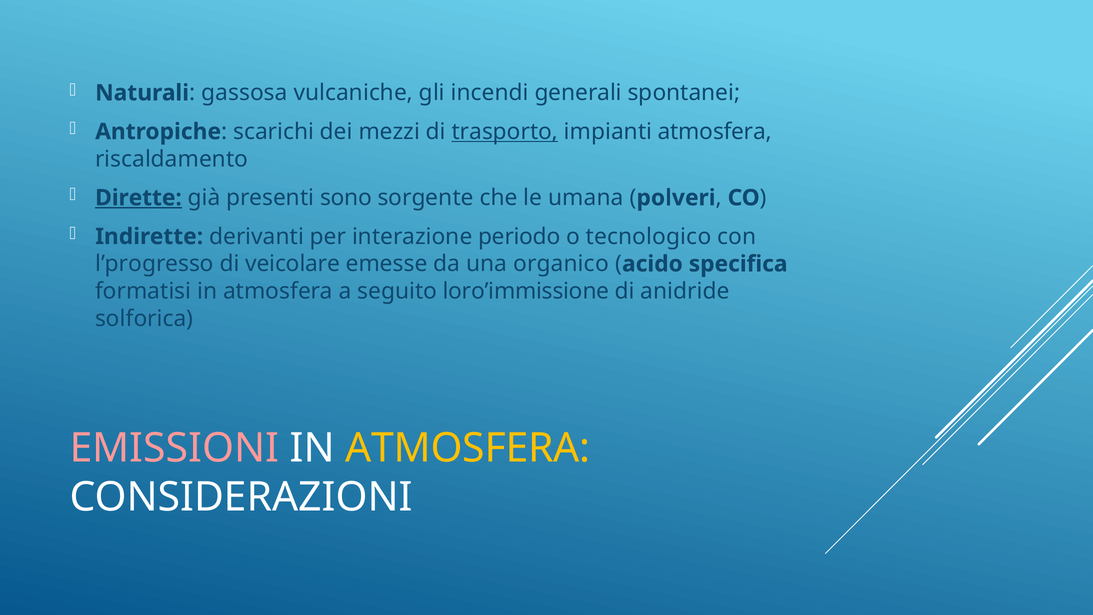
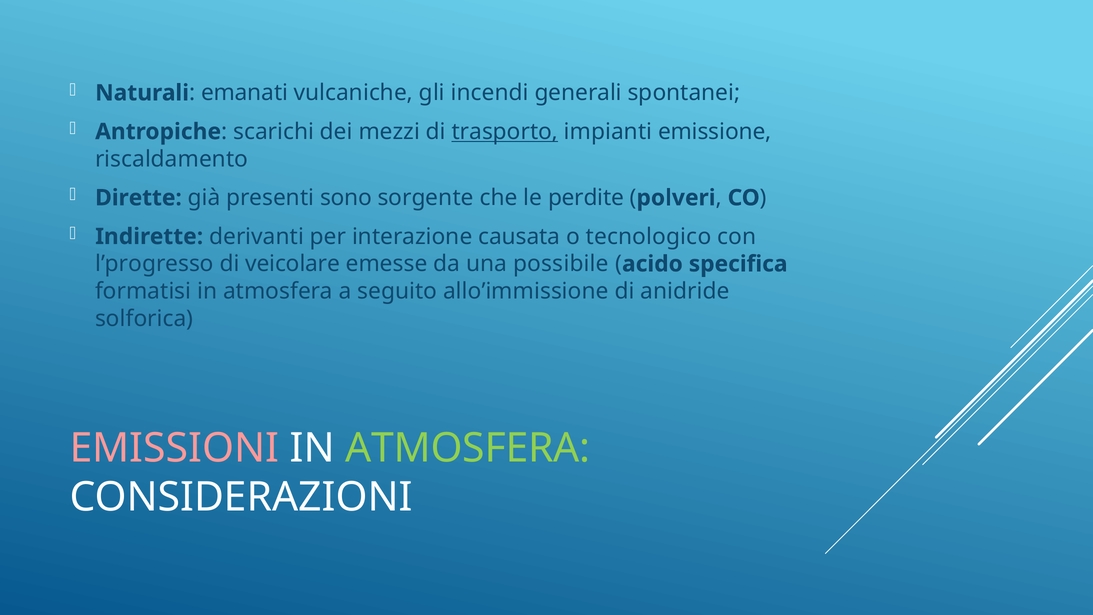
gassosa: gassosa -> emanati (245, 93)
impianti atmosfera: atmosfera -> emissione (715, 132)
Dirette underline: present -> none (138, 198)
umana: umana -> perdite (586, 198)
periodo: periodo -> causata (519, 236)
organico: organico -> possibile (561, 264)
loro’immissione: loro’immissione -> allo’immissione (526, 291)
ATMOSFERA colour: yellow -> light green (468, 448)
